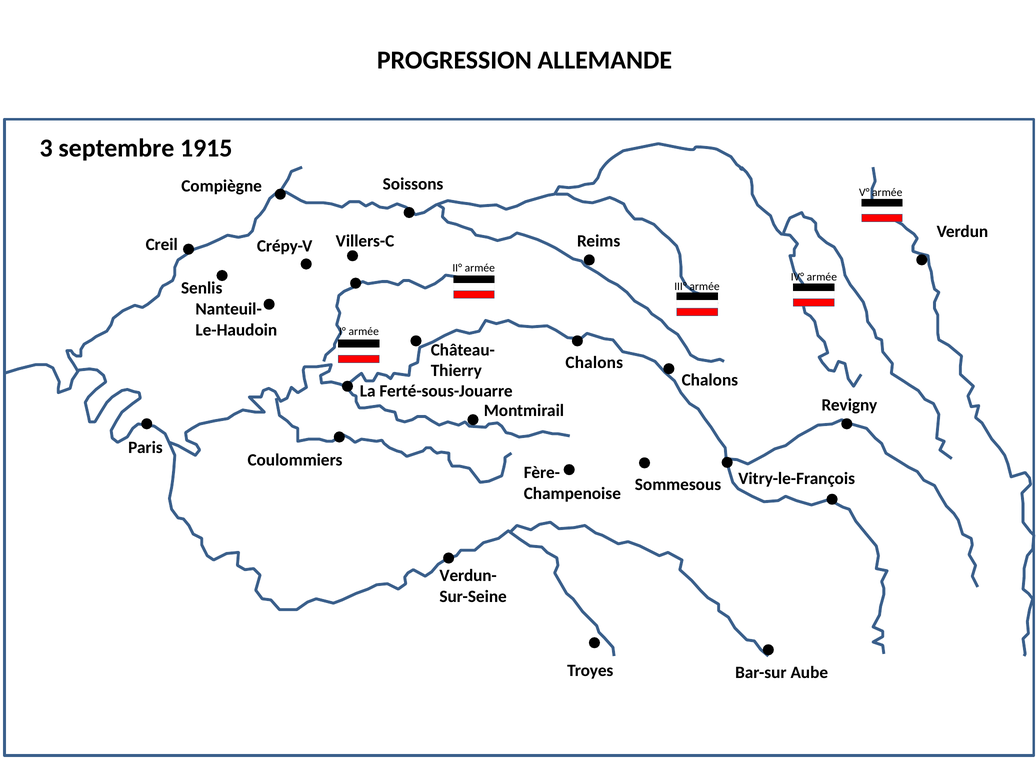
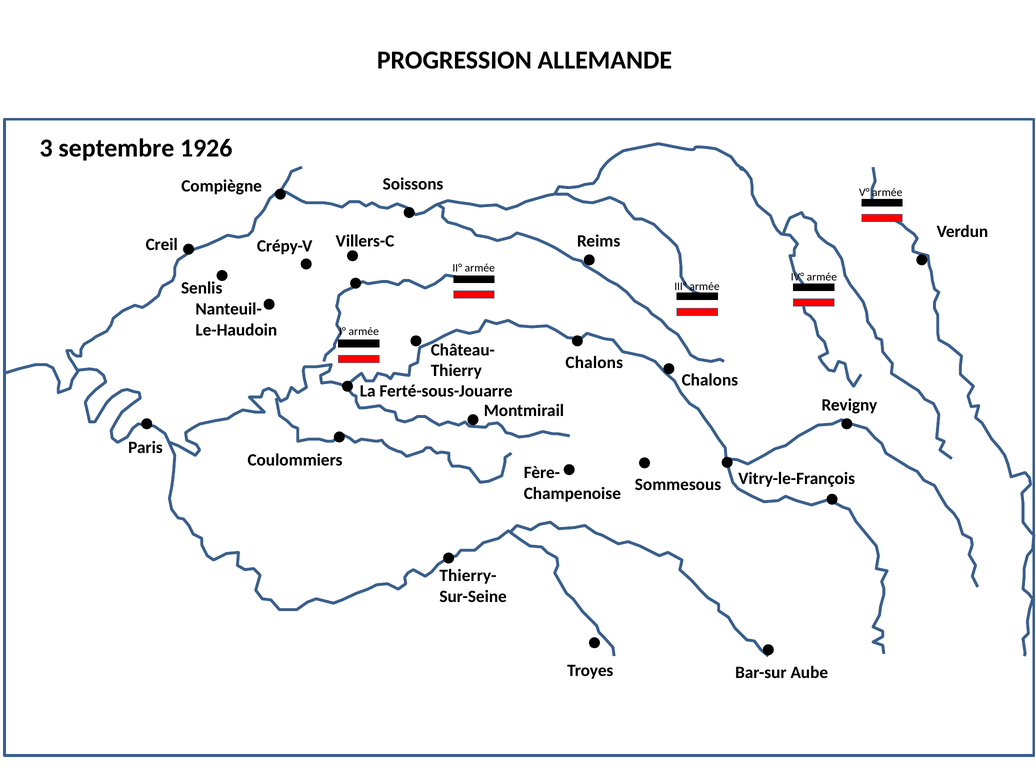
1915: 1915 -> 1926 (206, 148)
Verdun-: Verdun- -> Thierry- (468, 576)
